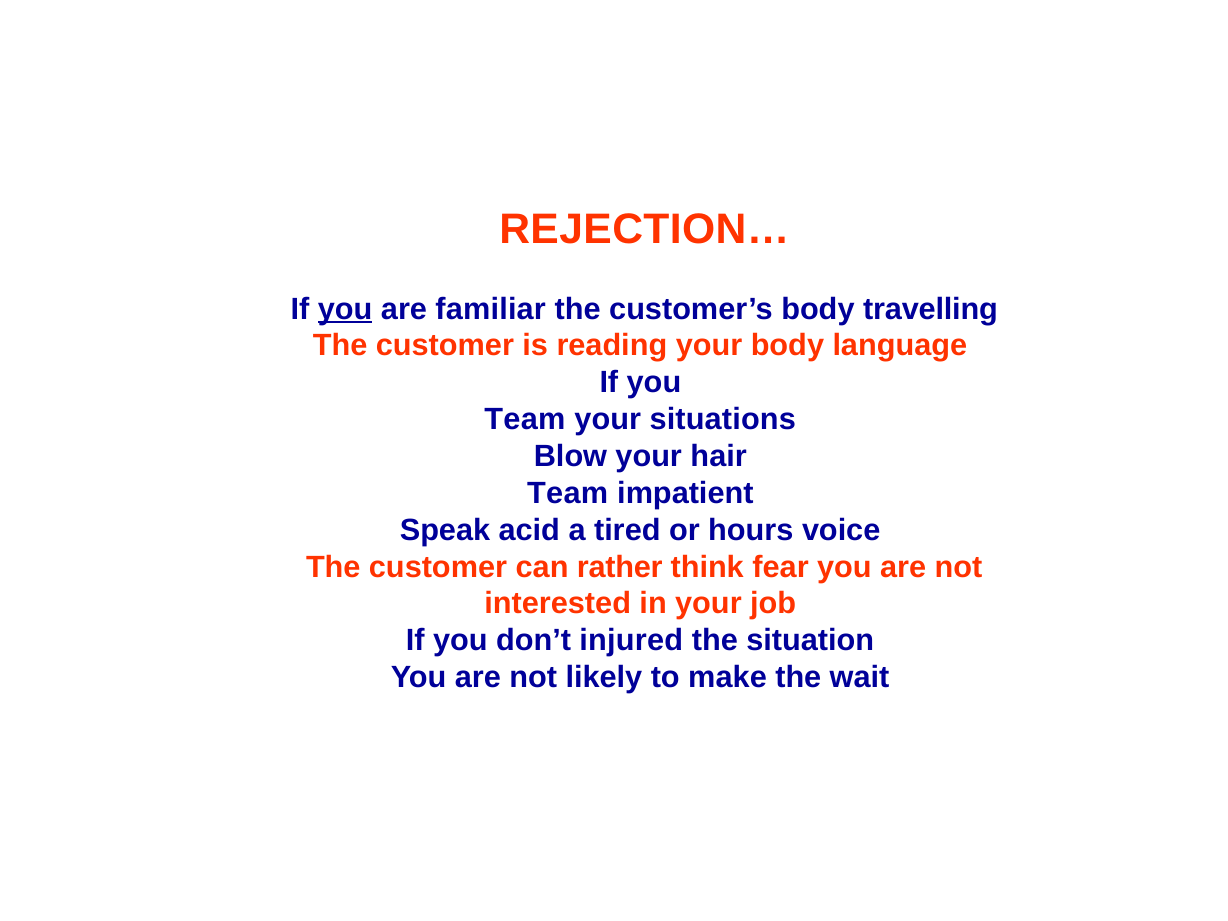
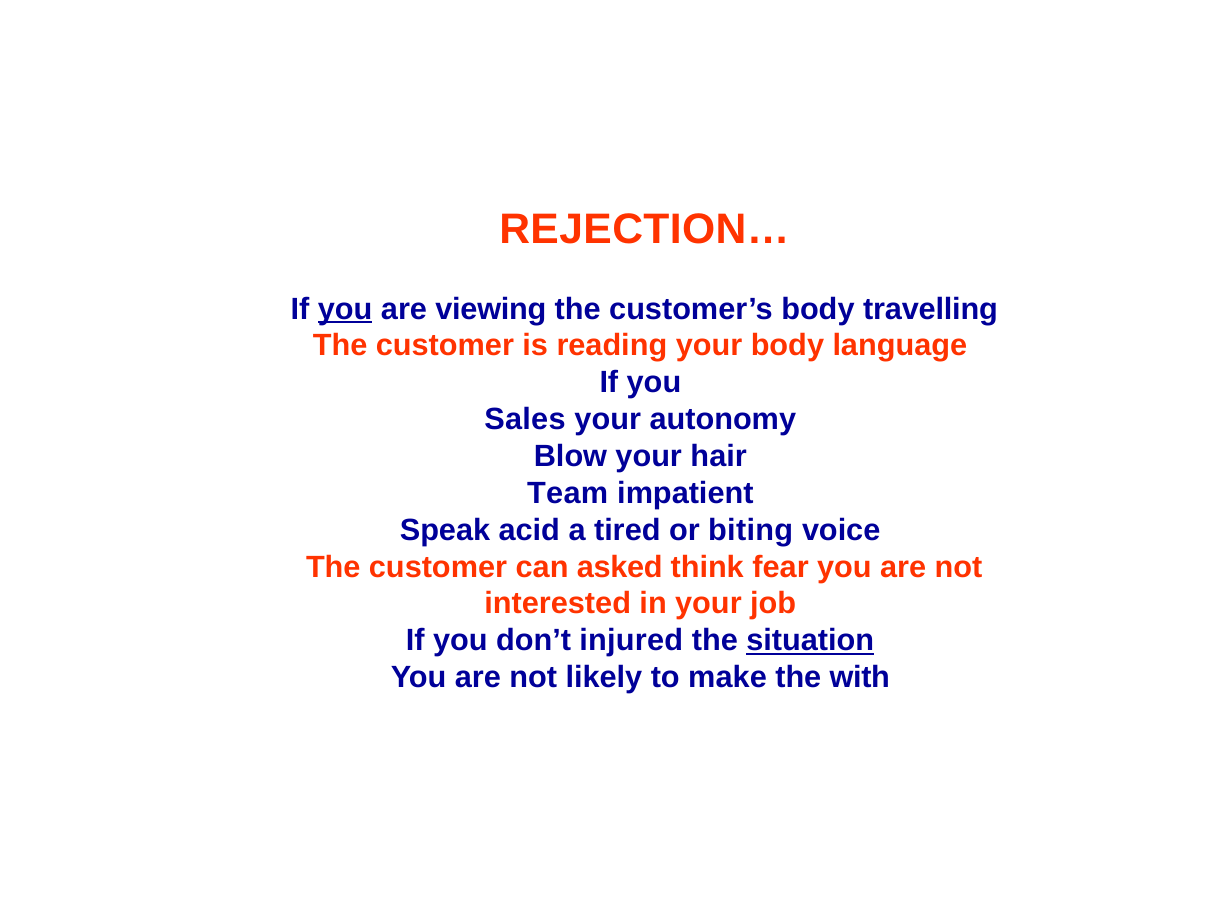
familiar: familiar -> viewing (491, 309)
Team: Team -> Sales (525, 420)
situations: situations -> autonomy (723, 420)
hours: hours -> biting (751, 530)
rather: rather -> asked (620, 567)
situation underline: none -> present (810, 641)
wait: wait -> with (860, 677)
